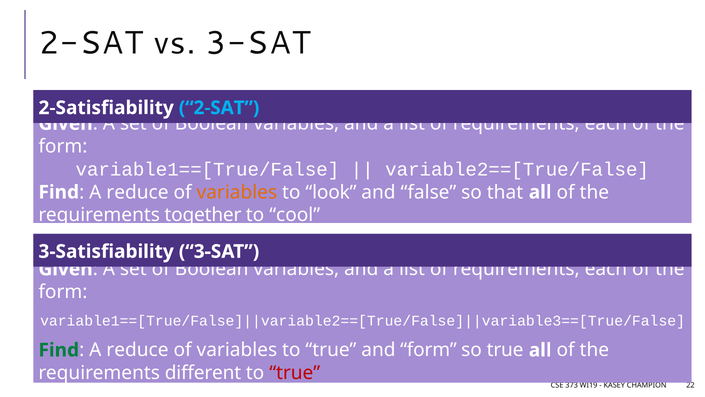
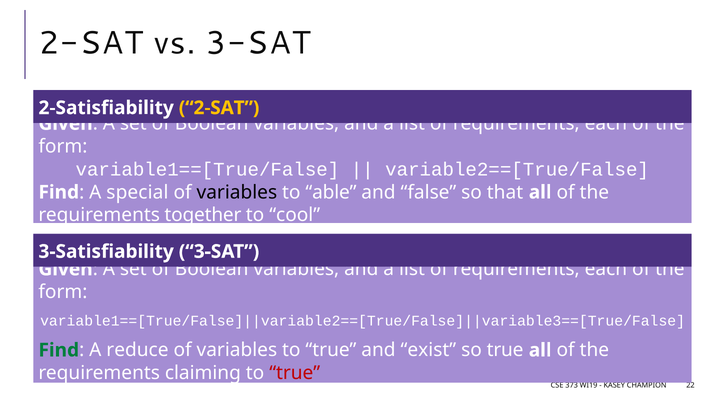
2-SAT colour: light blue -> yellow (219, 108)
reduce: reduce -> special (137, 192)
variables colour: orange -> black (237, 192)
look: look -> able (331, 192)
and form: form -> exist (428, 350)
different: different -> claiming (203, 373)
